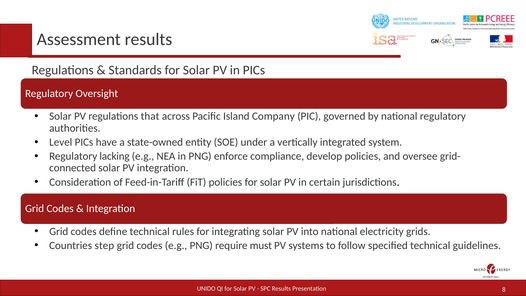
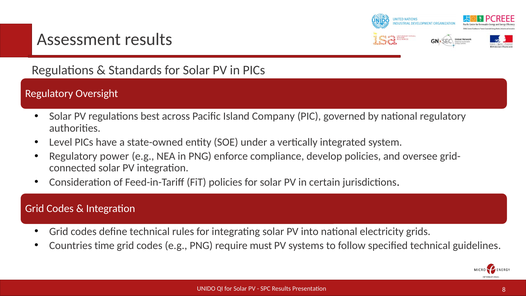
that: that -> best (150, 116)
lacking: lacking -> power (114, 156)
step: step -> time (104, 245)
